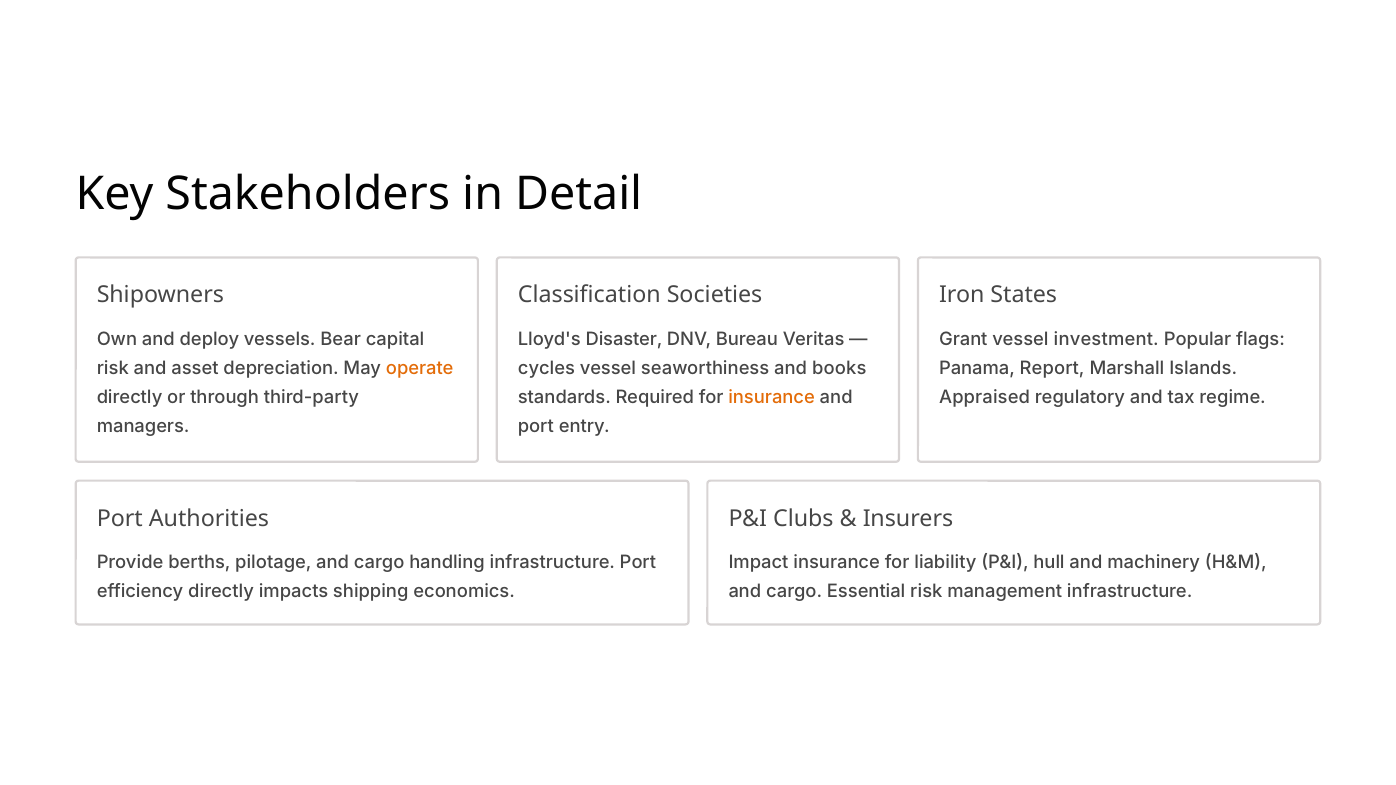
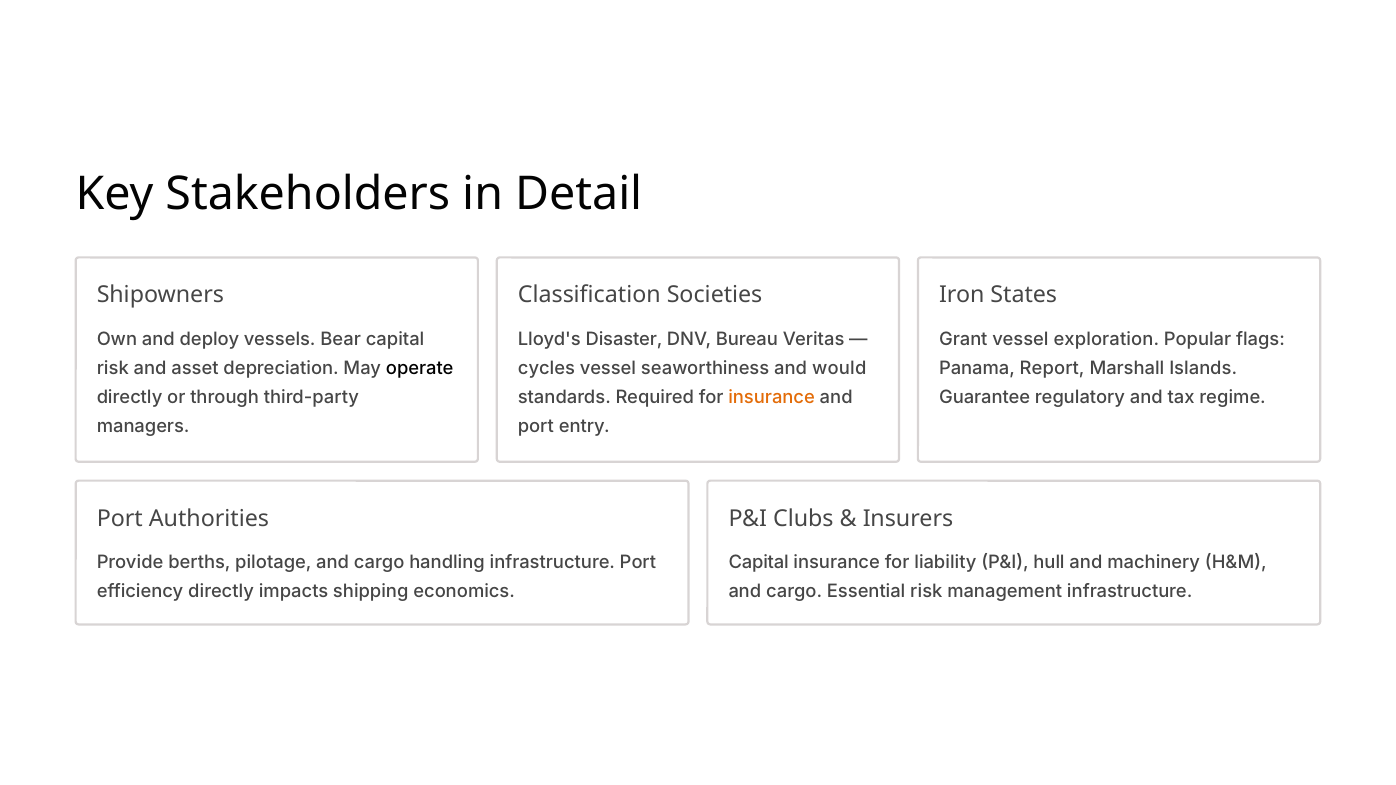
investment: investment -> exploration (1106, 339)
operate colour: orange -> black (420, 368)
books: books -> would (839, 368)
Appraised: Appraised -> Guarantee (985, 398)
Impact: Impact -> Capital (759, 562)
